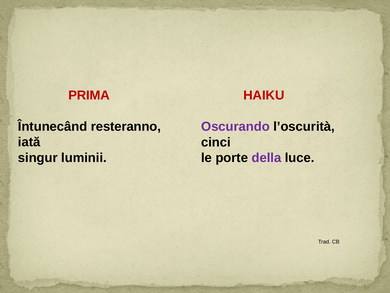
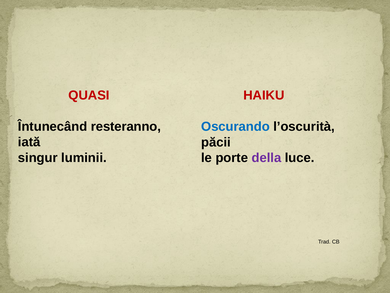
PRIMA: PRIMA -> QUASI (89, 95)
Oscurando colour: purple -> blue (235, 126)
cinci: cinci -> păcii (216, 142)
